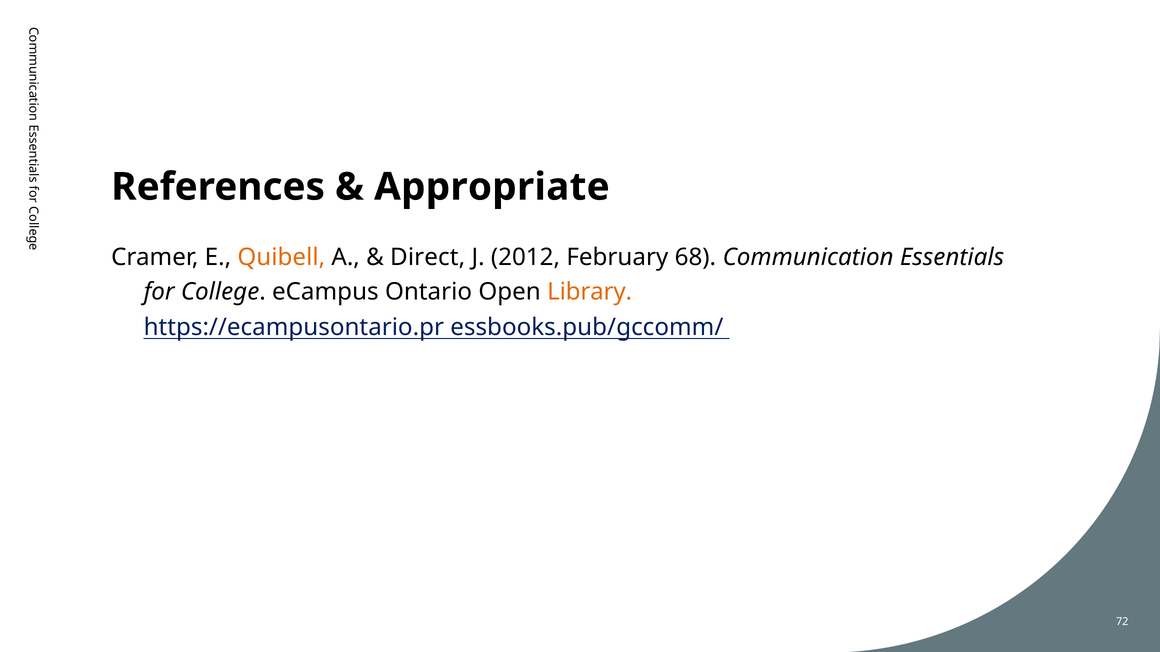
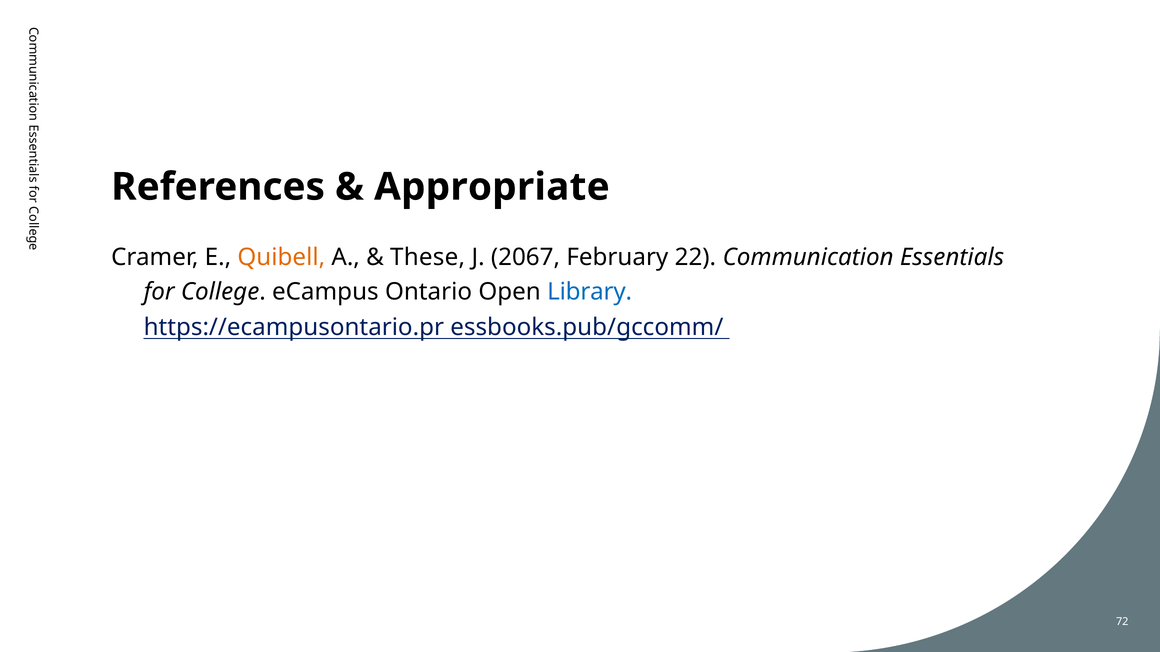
Direct: Direct -> These (428, 257)
2012: 2012 -> 2067 (525, 257)
68: 68 -> 22 (695, 257)
Library colour: orange -> blue (590, 292)
